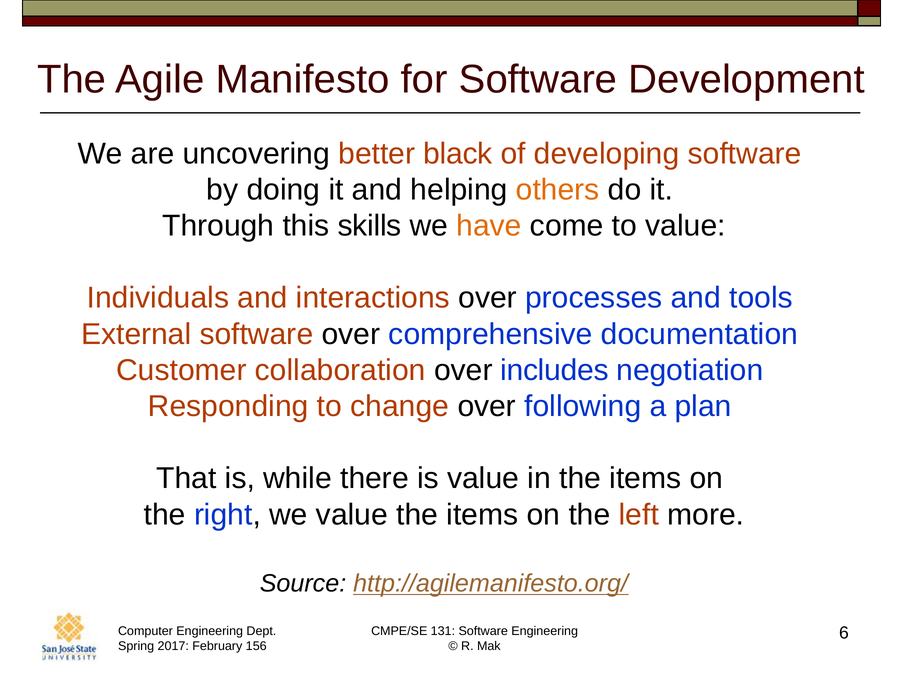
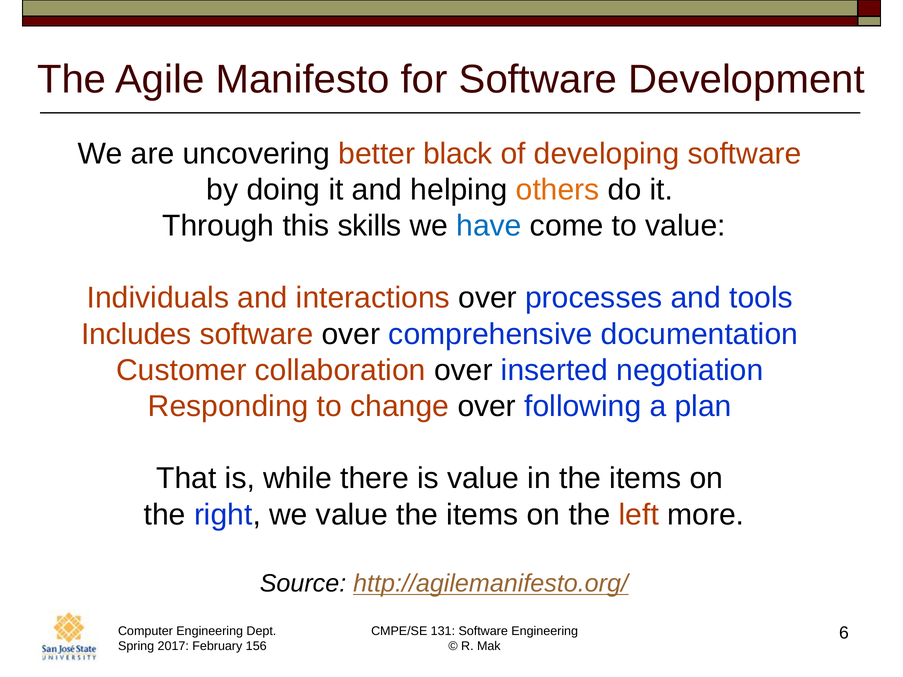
have colour: orange -> blue (489, 226)
External: External -> Includes (136, 334)
includes: includes -> inserted (554, 370)
